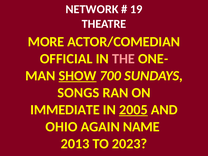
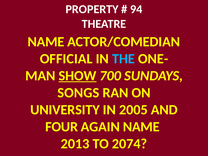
NETWORK: NETWORK -> PROPERTY (92, 9)
19: 19 -> 94 (136, 9)
MORE: MORE -> NAME (46, 42)
THE colour: pink -> light blue (123, 59)
IMMEDIATE: IMMEDIATE -> UNIVERSITY (65, 110)
2005 underline: present -> none (133, 110)
OHIO: OHIO -> FOUR (62, 127)
2023: 2023 -> 2074 (130, 144)
